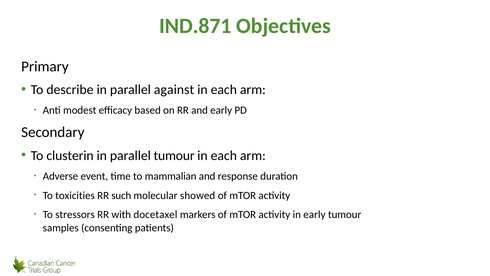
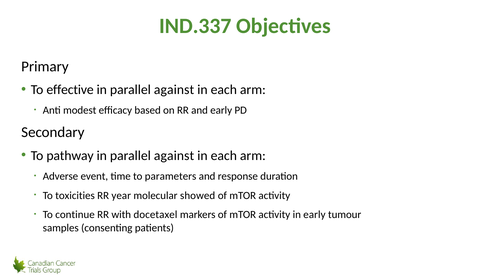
IND.871: IND.871 -> IND.337 (195, 26)
describe: describe -> effective (70, 90)
clusterin: clusterin -> pathway (70, 155)
tumour: tumour -> against (174, 155)
mammalian: mammalian -> parameters (171, 176)
such: such -> year (121, 195)
stressors: stressors -> continue (75, 214)
